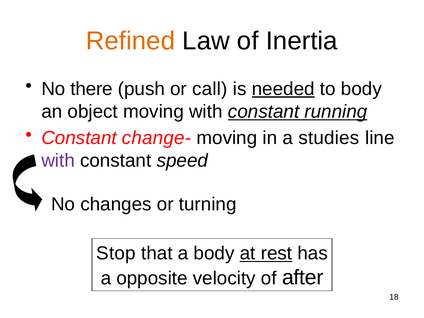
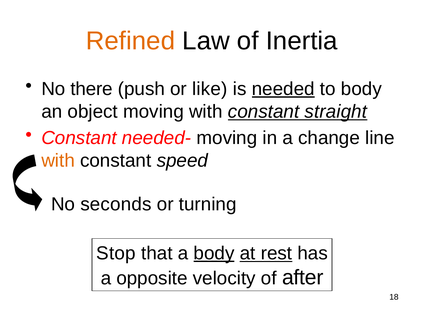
call: call -> like (210, 89)
running: running -> straight (336, 112)
change-: change- -> needed- (157, 138)
studies: studies -> change (329, 138)
with colour: purple -> orange (58, 161)
changes: changes -> seconds (116, 204)
body underline: none -> present (214, 253)
